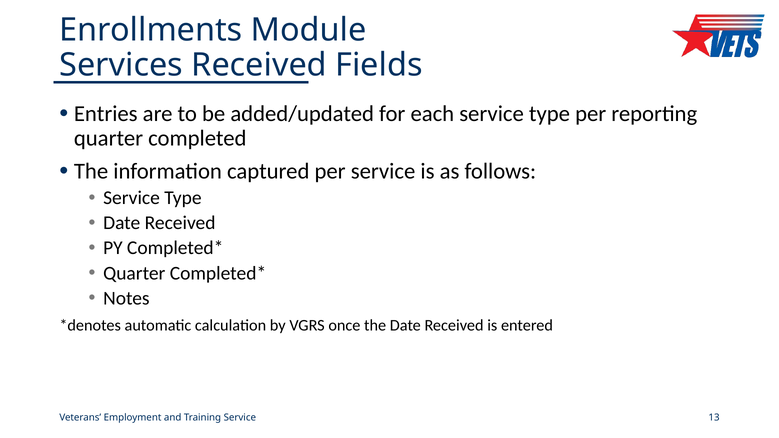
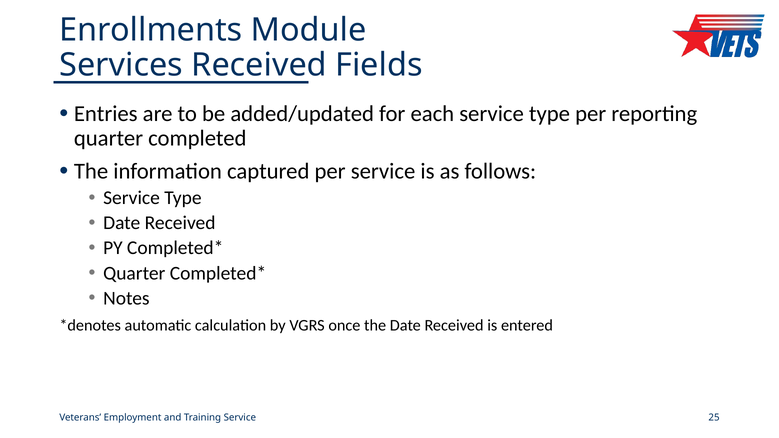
13: 13 -> 25 (714, 418)
